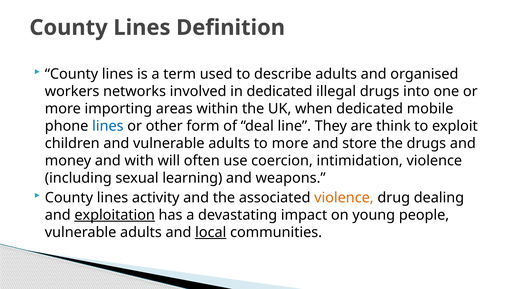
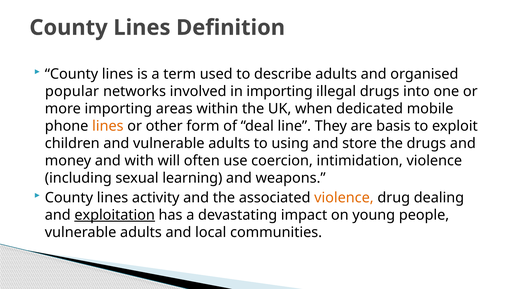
workers: workers -> popular (72, 91)
in dedicated: dedicated -> importing (280, 91)
lines colour: blue -> orange (108, 126)
think: think -> basis (393, 126)
to more: more -> using (290, 143)
local underline: present -> none (211, 232)
